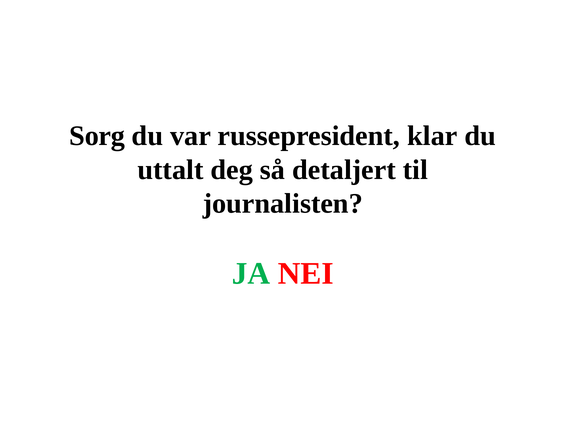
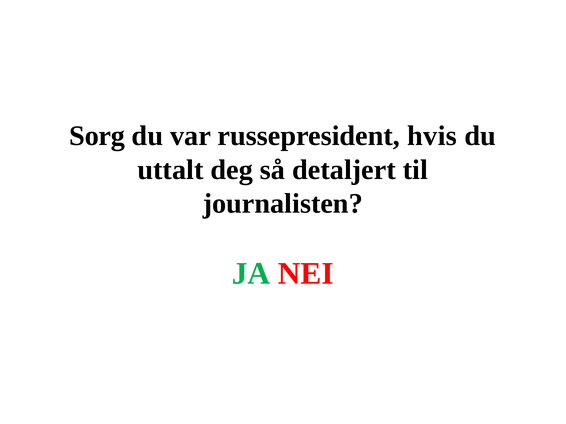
klar: klar -> hvis (432, 136)
